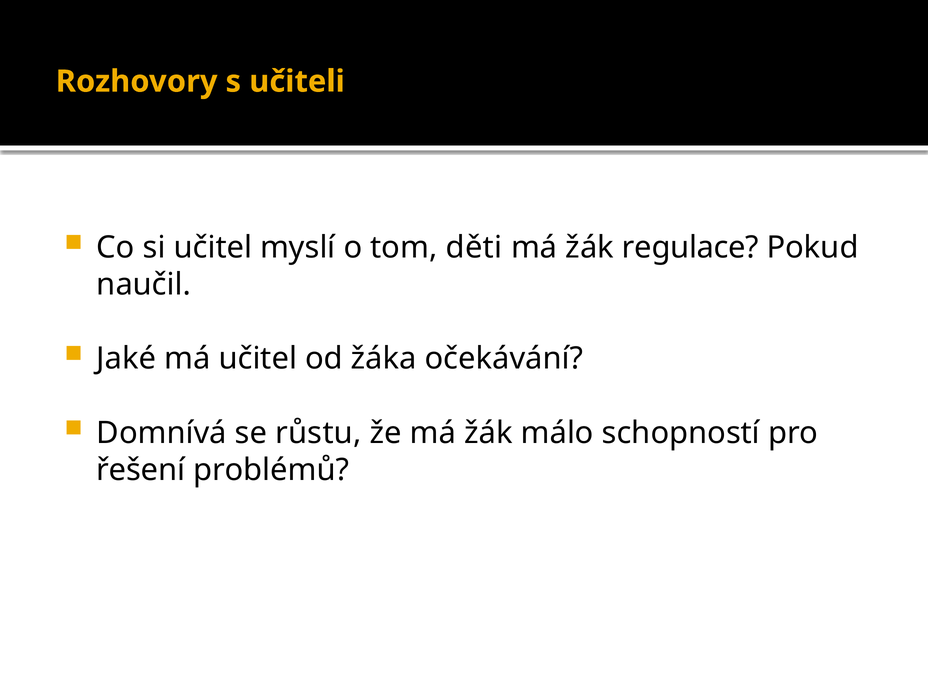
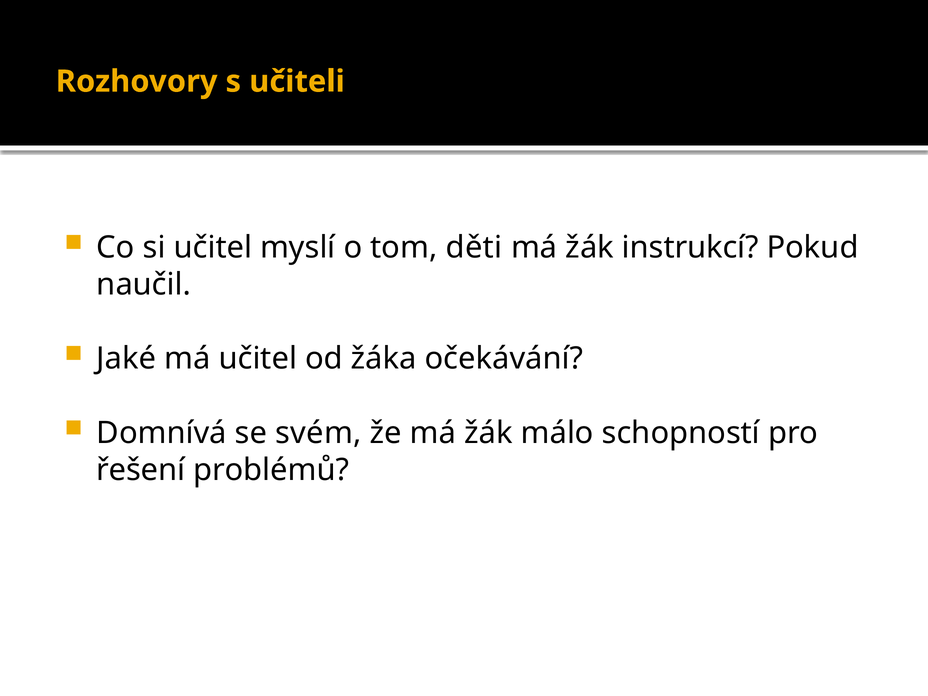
regulace: regulace -> instrukcí (690, 247)
růstu: růstu -> svém (318, 433)
